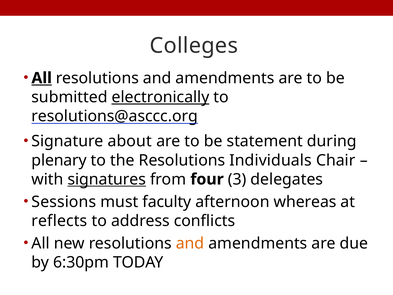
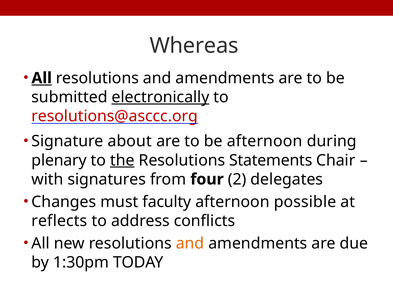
Colleges: Colleges -> Whereas (194, 46)
resolutions@asccc.org colour: black -> red (115, 116)
be statement: statement -> afternoon (265, 141)
the underline: none -> present (122, 160)
Individuals: Individuals -> Statements (271, 160)
signatures underline: present -> none (107, 179)
3: 3 -> 2 (237, 179)
Sessions: Sessions -> Changes (64, 202)
whereas: whereas -> possible (305, 202)
6:30pm: 6:30pm -> 1:30pm (81, 262)
